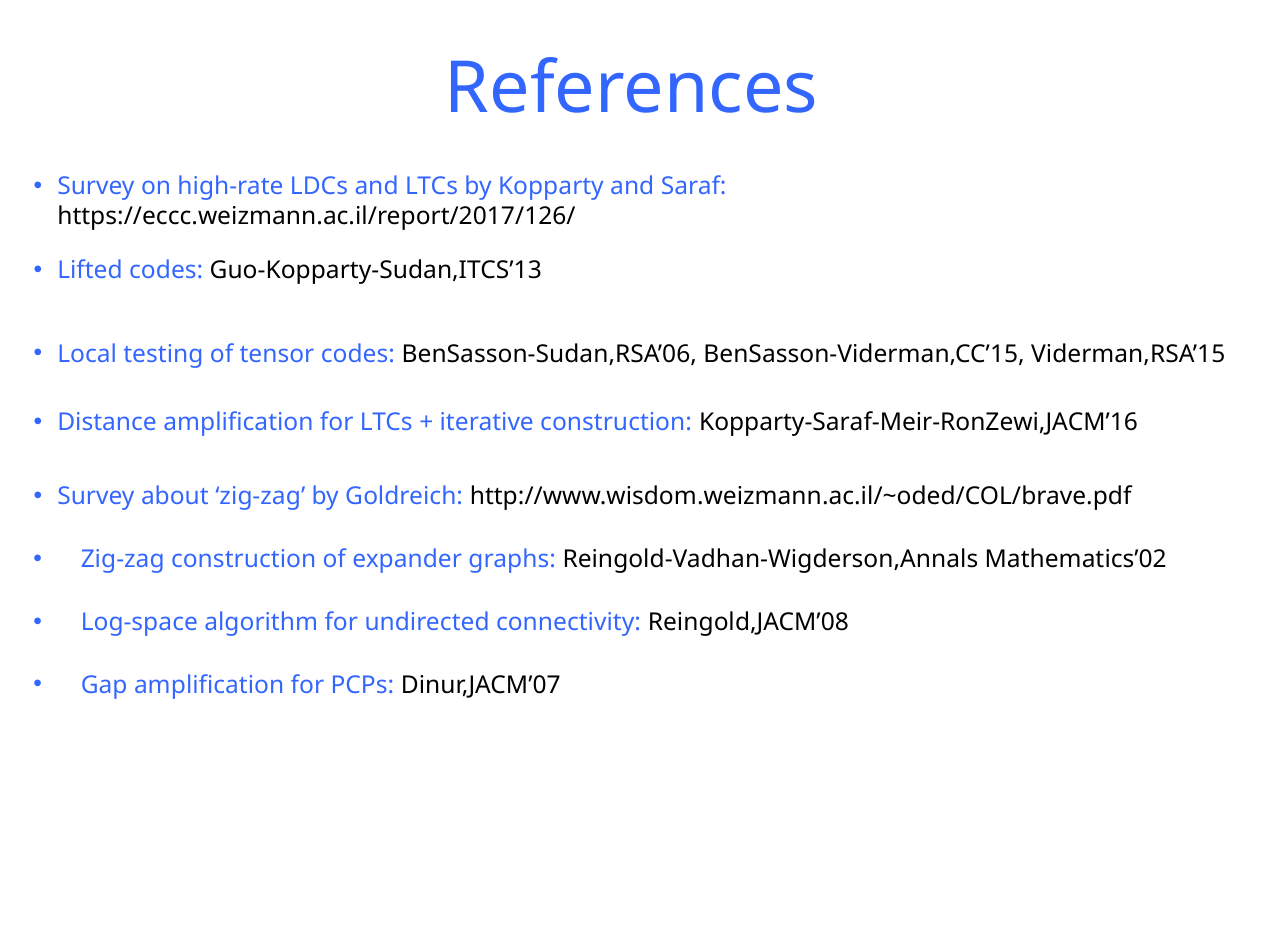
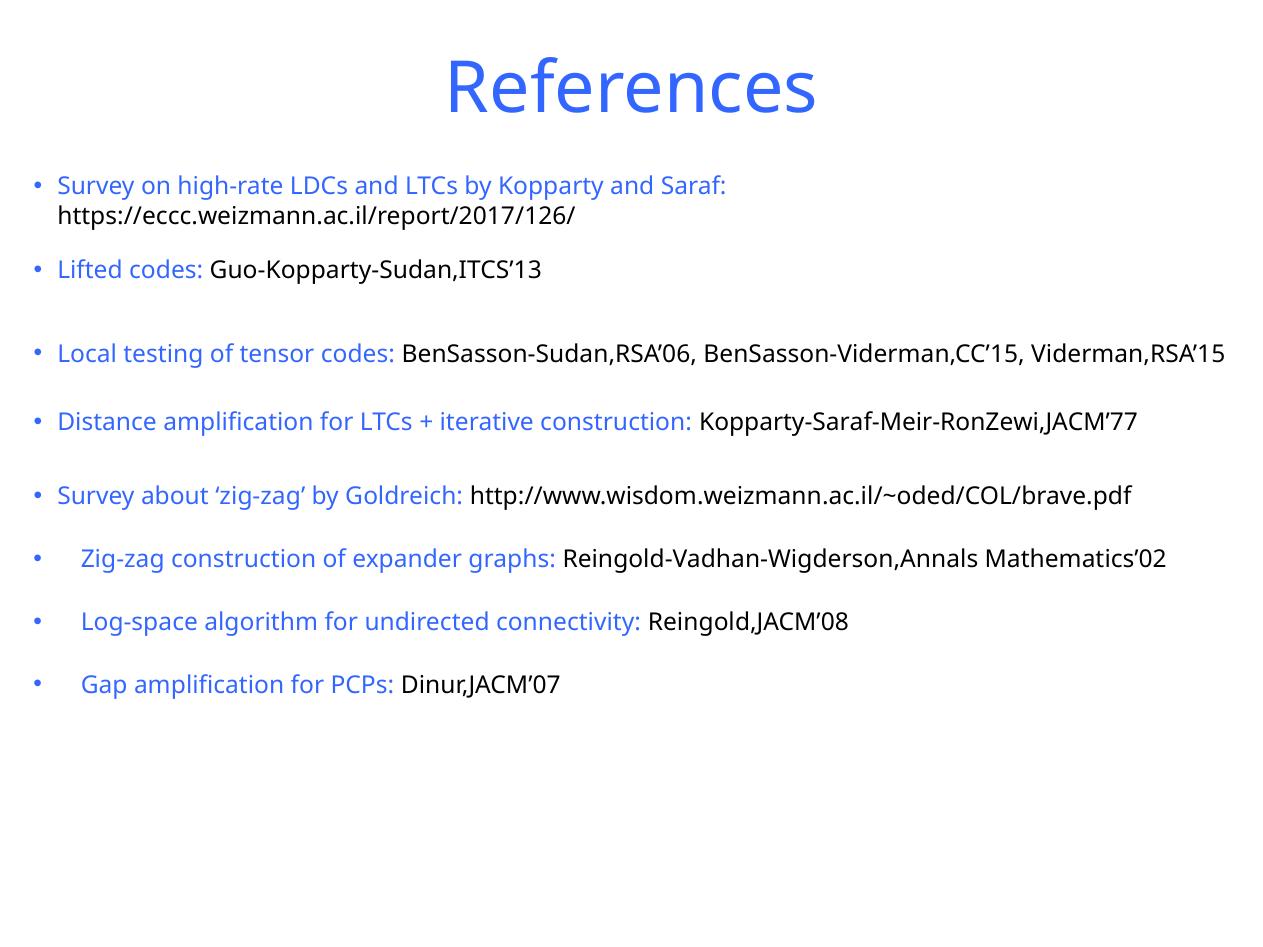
Kopparty-Saraf-Meir-RonZewi,JACM’16: Kopparty-Saraf-Meir-RonZewi,JACM’16 -> Kopparty-Saraf-Meir-RonZewi,JACM’77 (919, 423)
